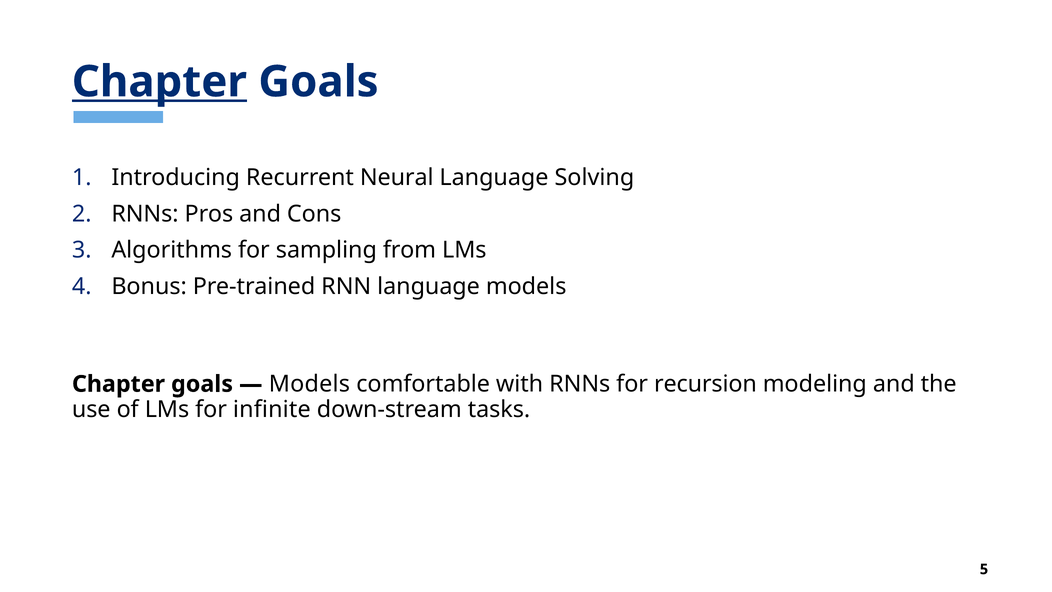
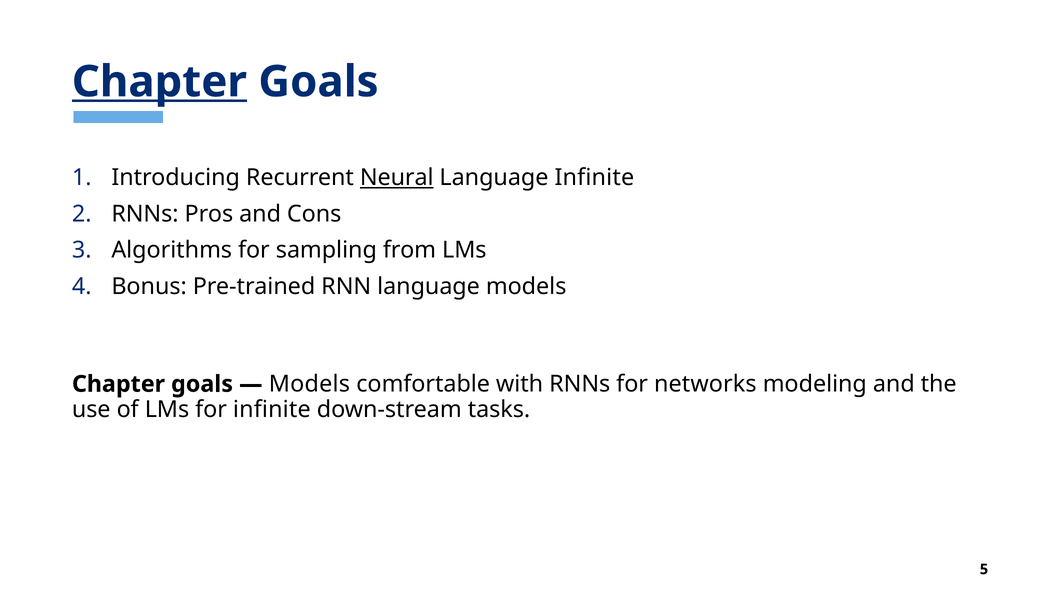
Neural underline: none -> present (397, 178)
Language Solving: Solving -> Infinite (594, 178)
recursion: recursion -> networks (705, 384)
